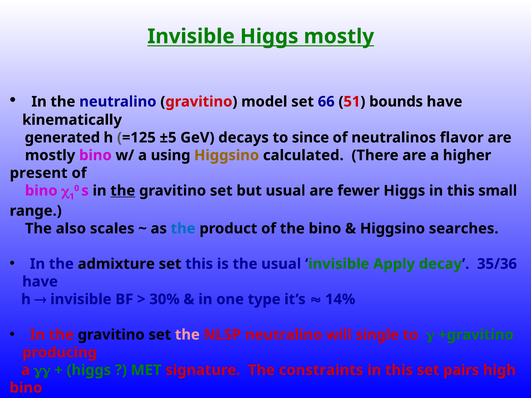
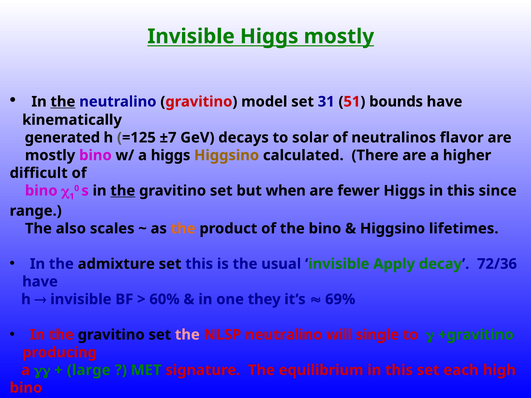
the underline: none -> present (63, 102)
66: 66 -> 31 (326, 102)
±5: ±5 -> ±7 (168, 138)
since: since -> solar (310, 138)
a using: using -> higgs (171, 155)
present: present -> difficult (39, 173)
but usual: usual -> when (286, 191)
small: small -> since (498, 191)
the colour: blue -> orange (183, 229)
searches: searches -> lifetimes (464, 229)
35/36: 35/36 -> 72/36 (497, 264)
30%: 30% -> 60% (164, 299)
type: type -> they (264, 299)
14%: 14% -> 69% (340, 299)
higgs: higgs -> large (89, 370)
constraints: constraints -> equilibrium (321, 370)
pairs: pairs -> each (461, 370)
